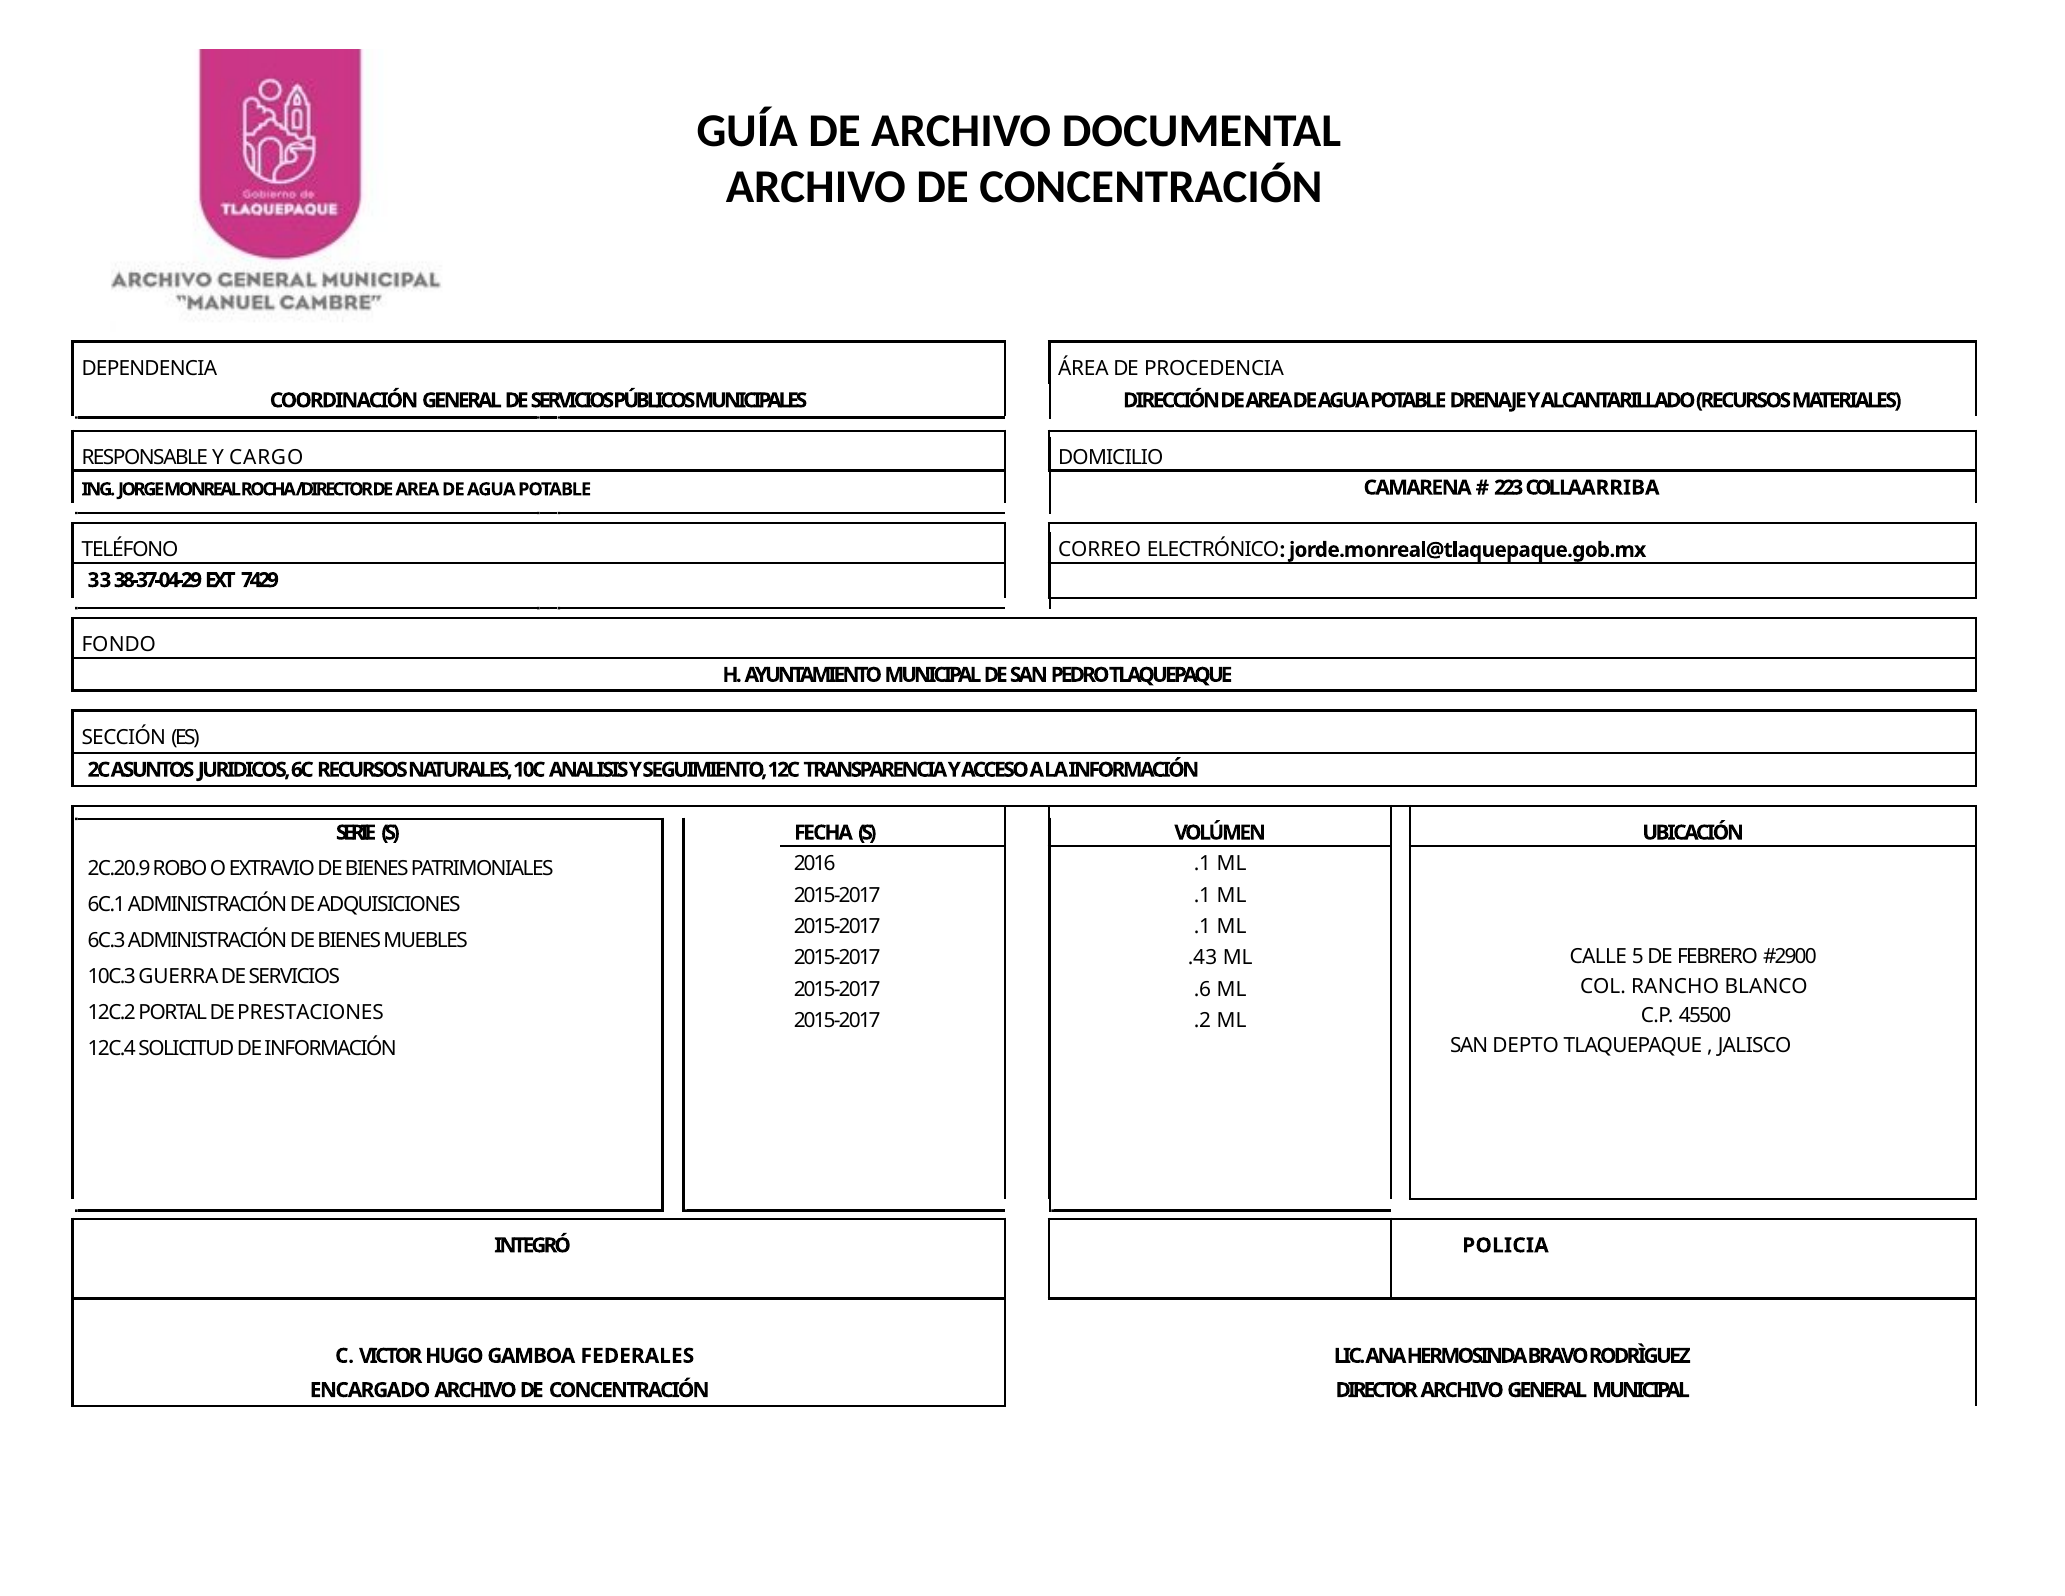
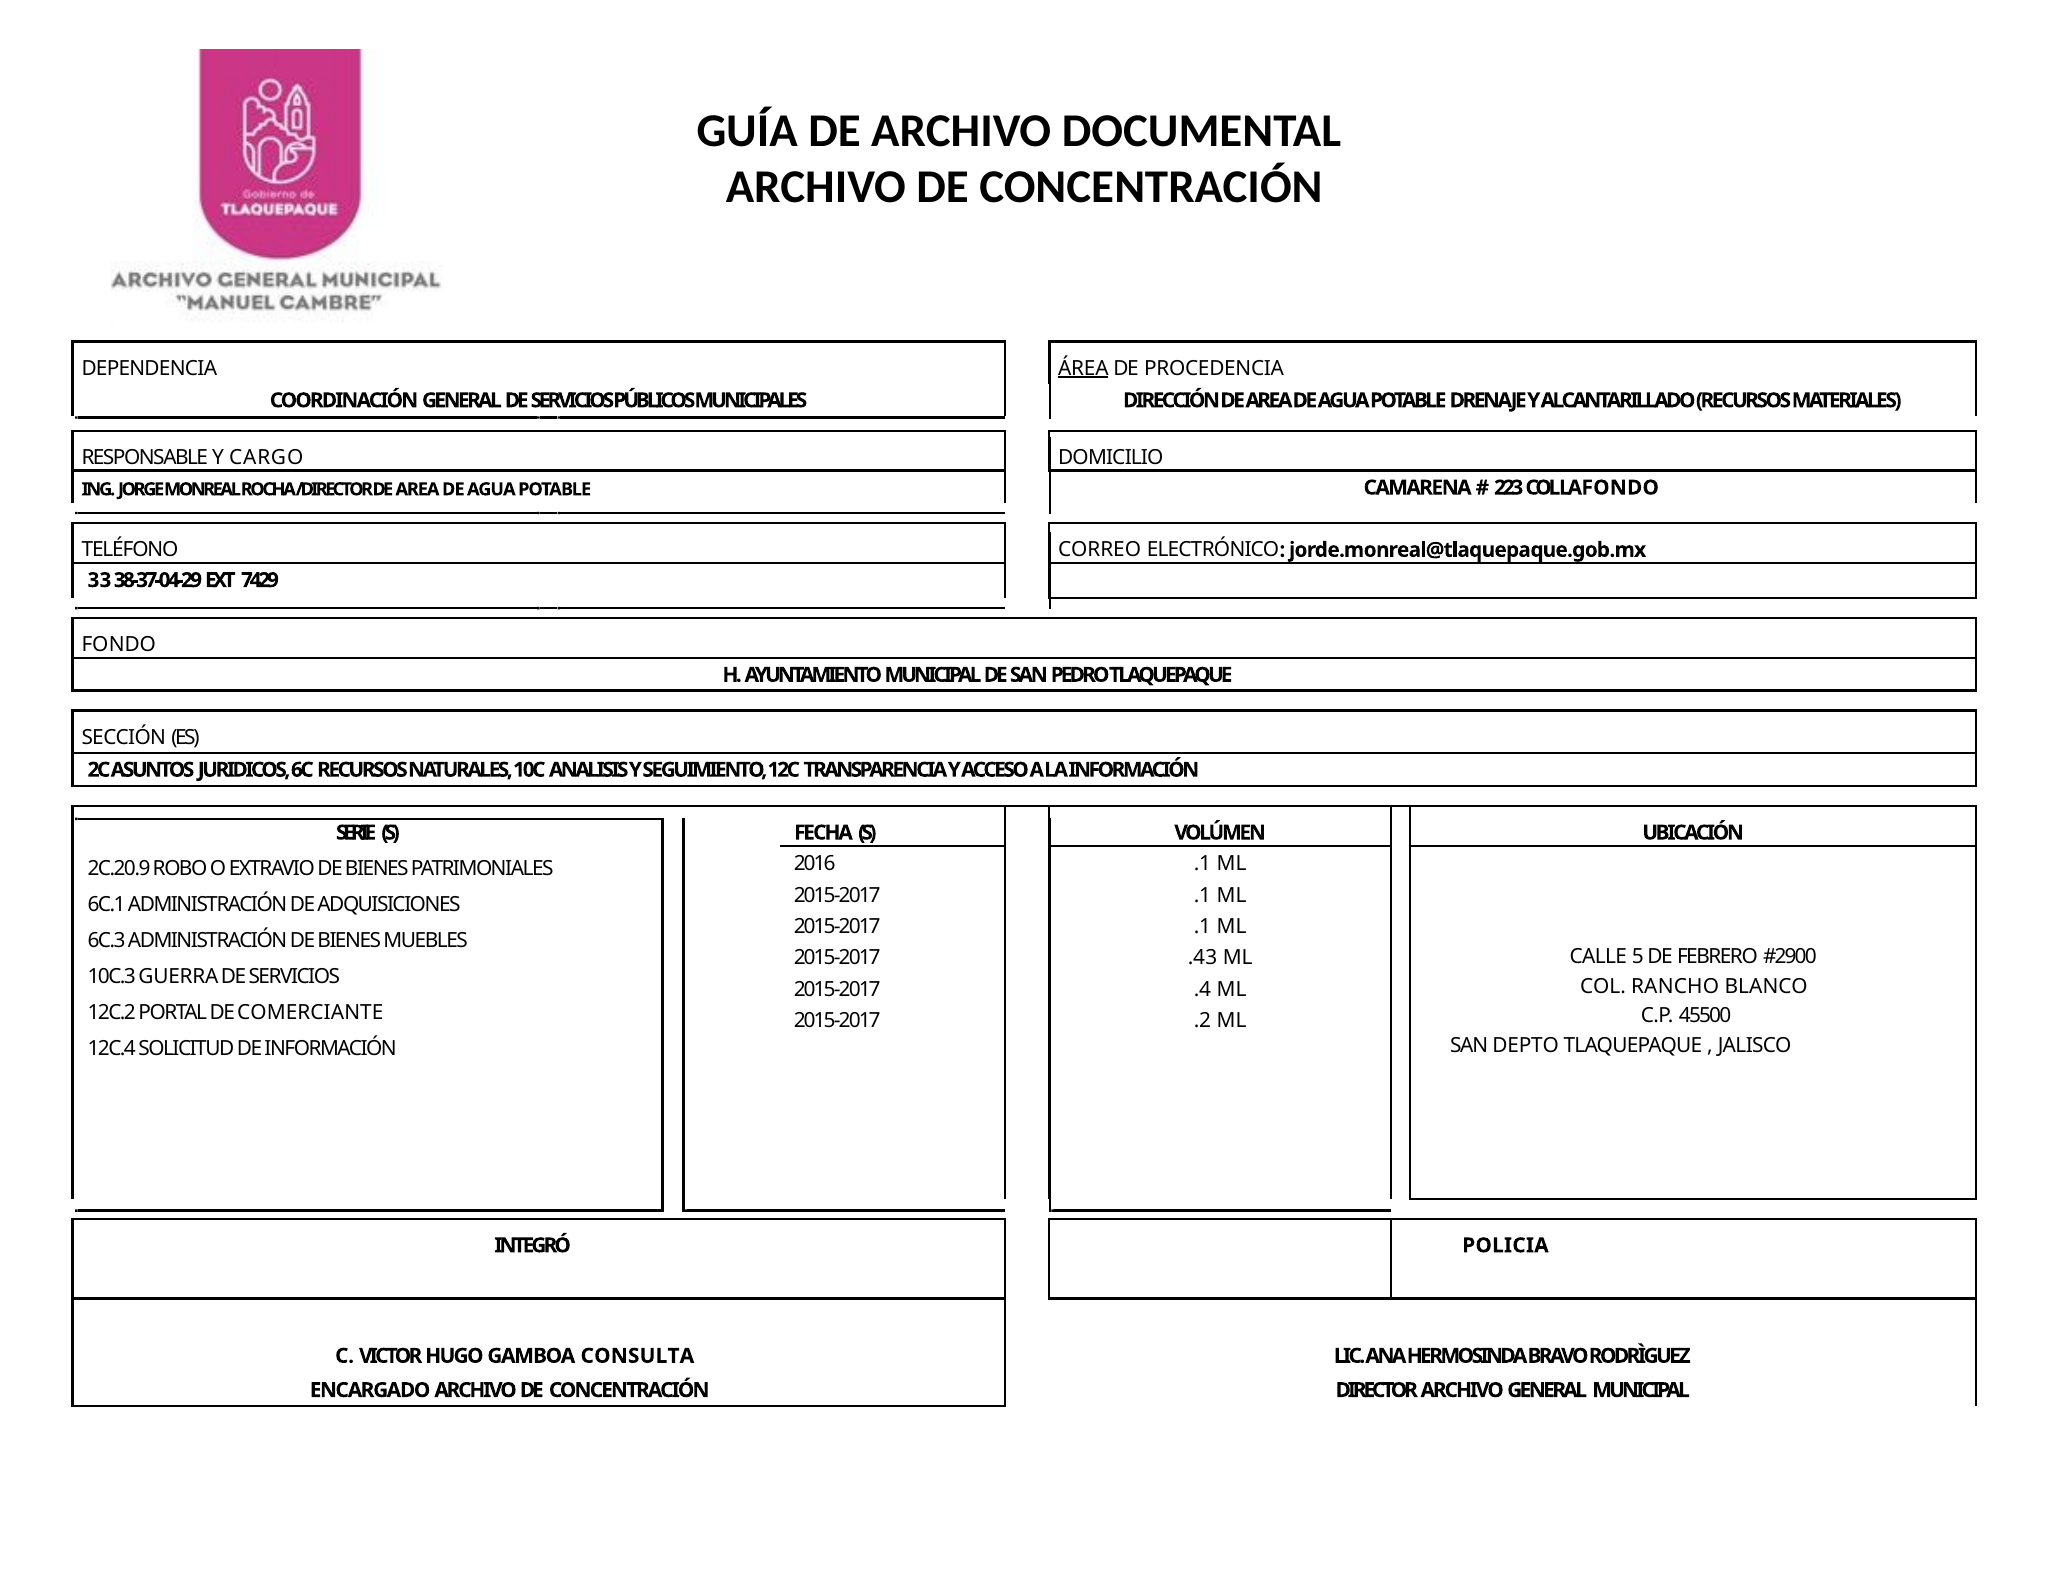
ÁREA underline: none -> present (1083, 368)
LA ARRIBA: ARRIBA -> FONDO (1620, 488)
.6: .6 -> .4 (1202, 989)
PRESTACIONES: PRESTACIONES -> COMERCIANTE (310, 1013)
FEDERALES: FEDERALES -> CONSULTA (637, 1356)
